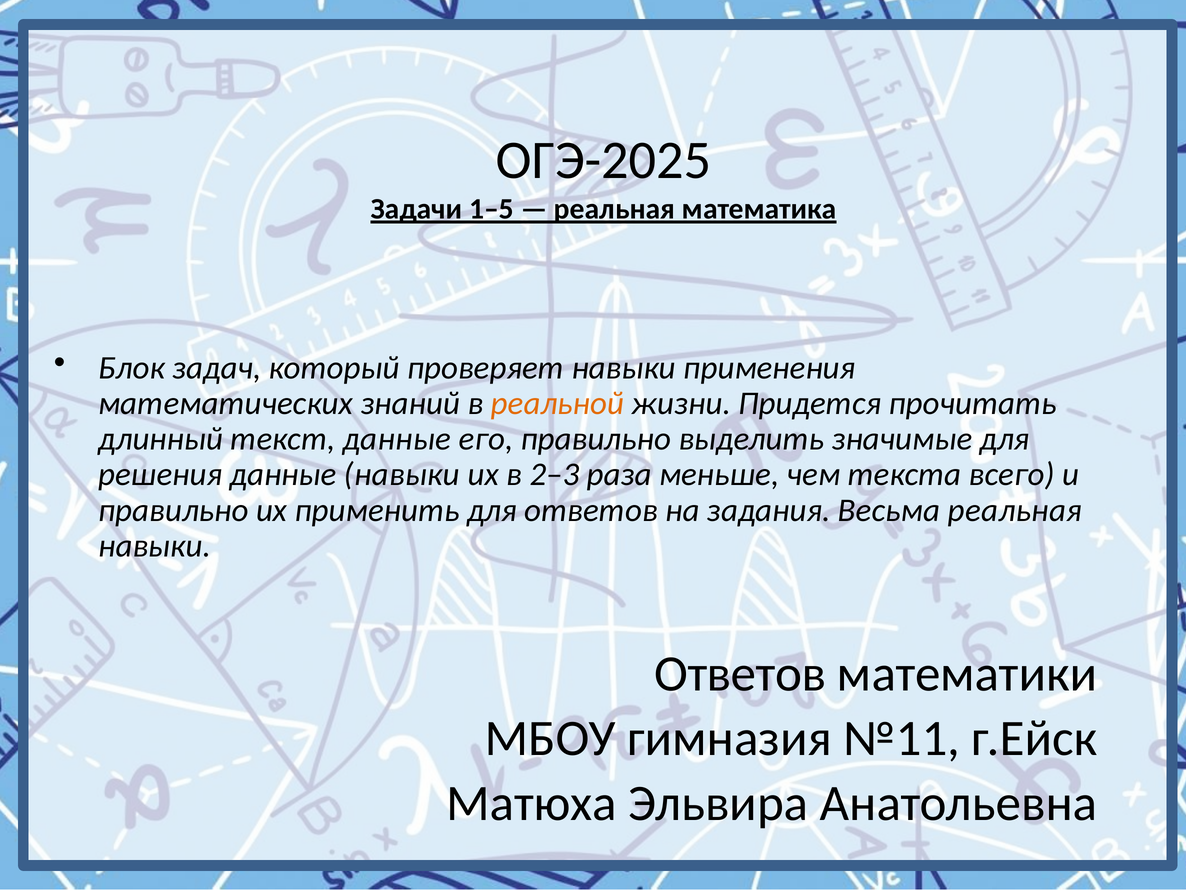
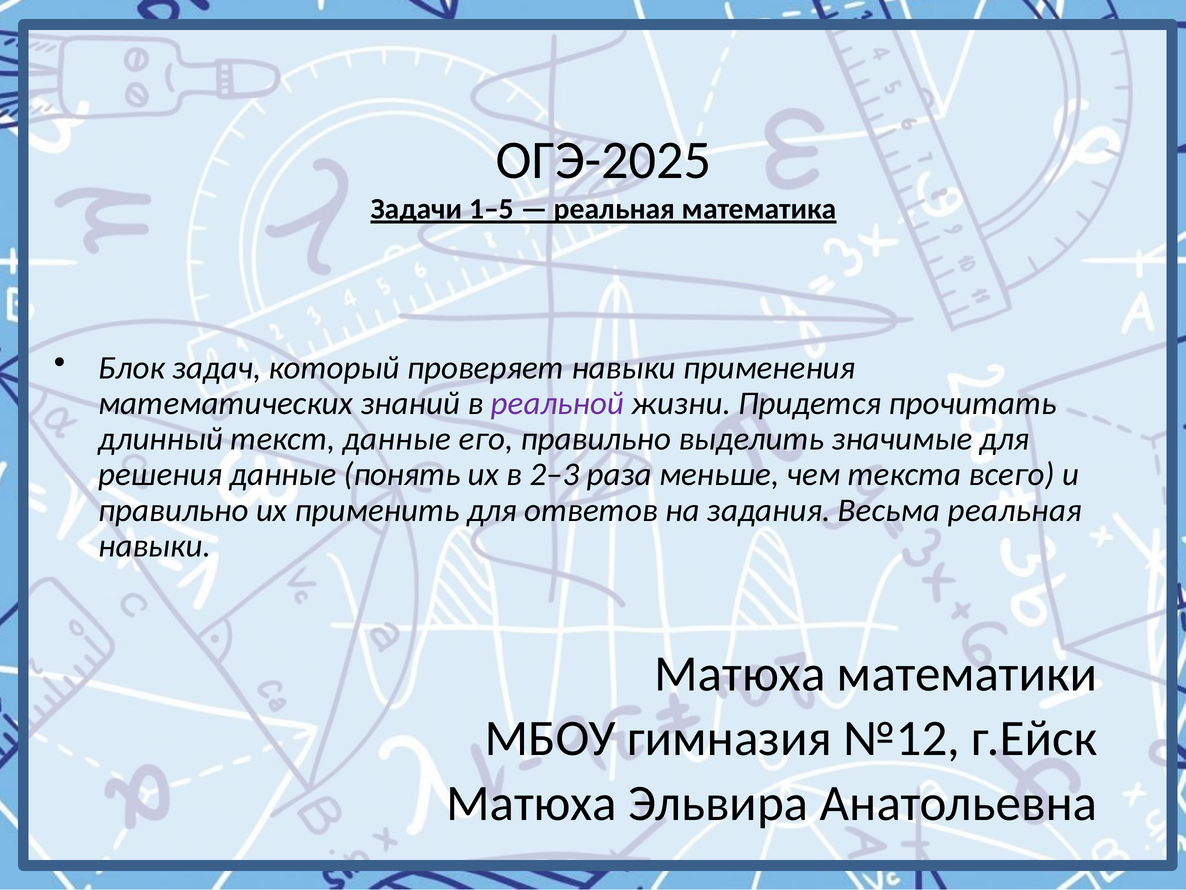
реальной colour: orange -> purple (557, 403)
данные навыки: навыки -> понять (402, 474)
Ответов: Ответов -> Матюха (740, 673)
№11: №11 -> №12 (902, 738)
